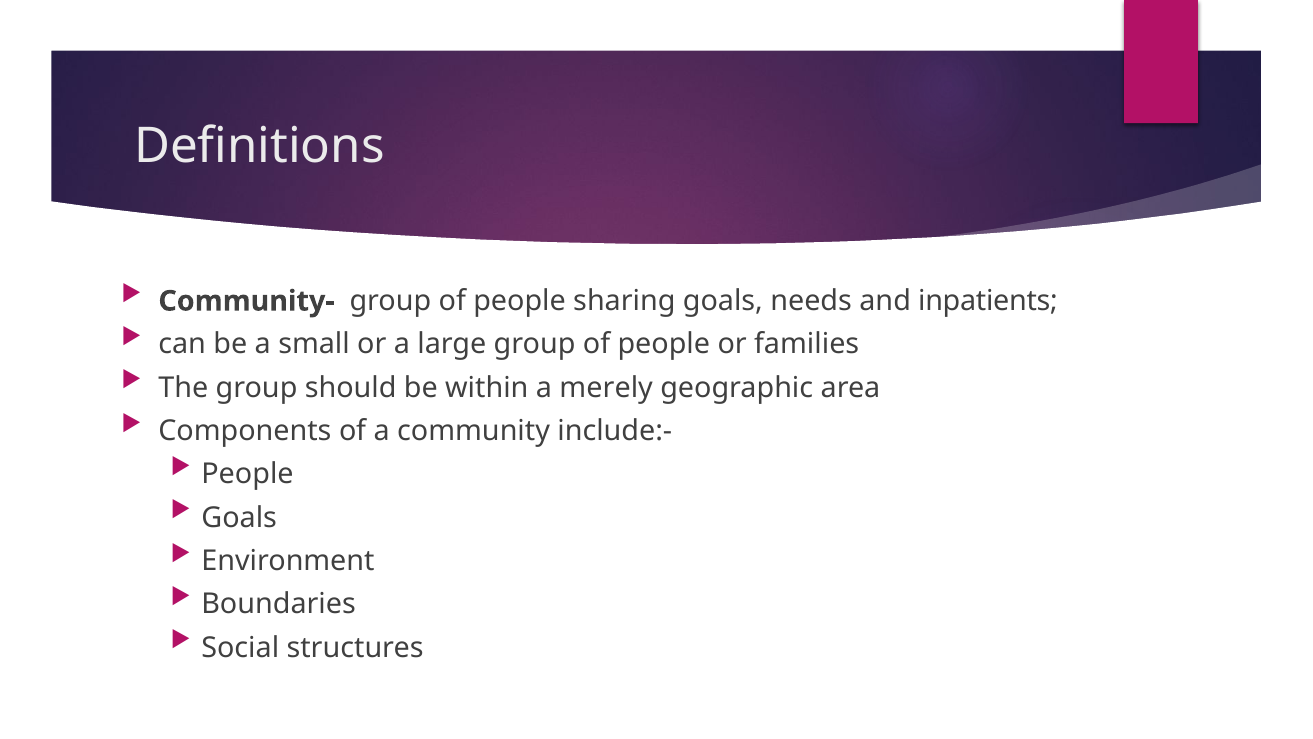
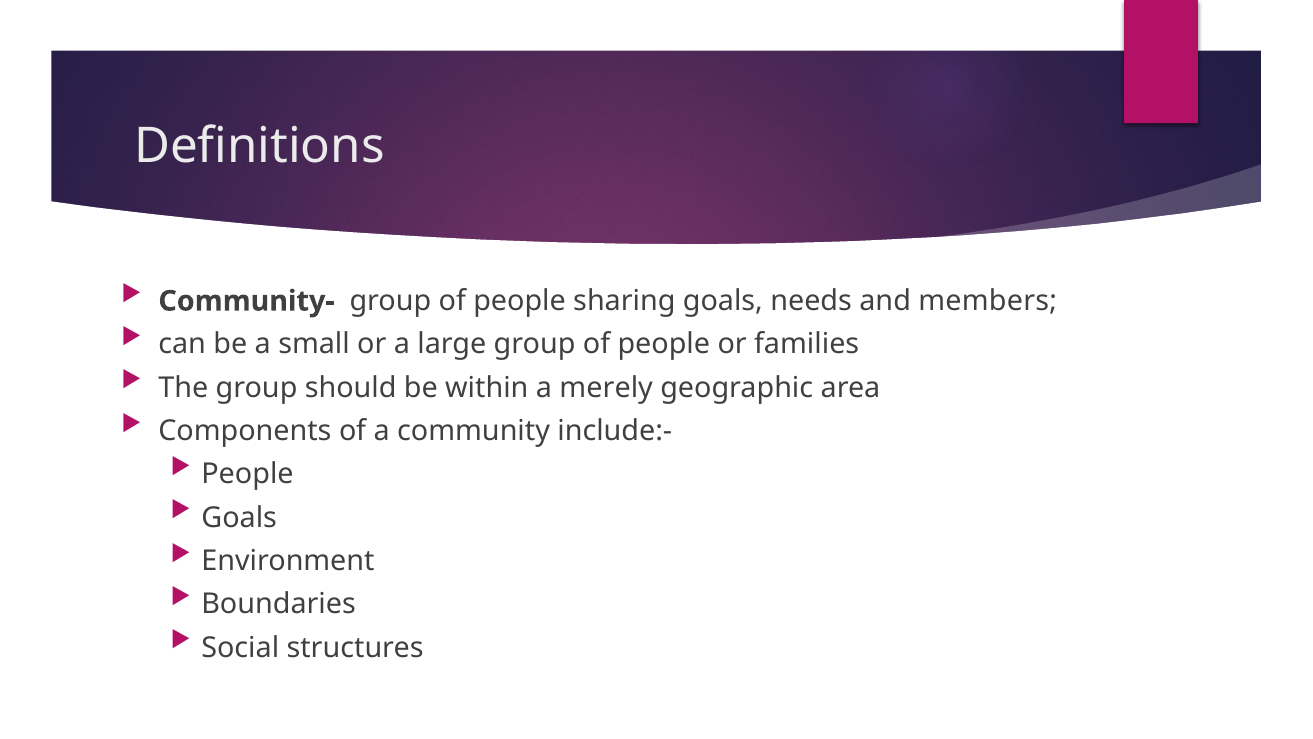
inpatients: inpatients -> members (988, 301)
